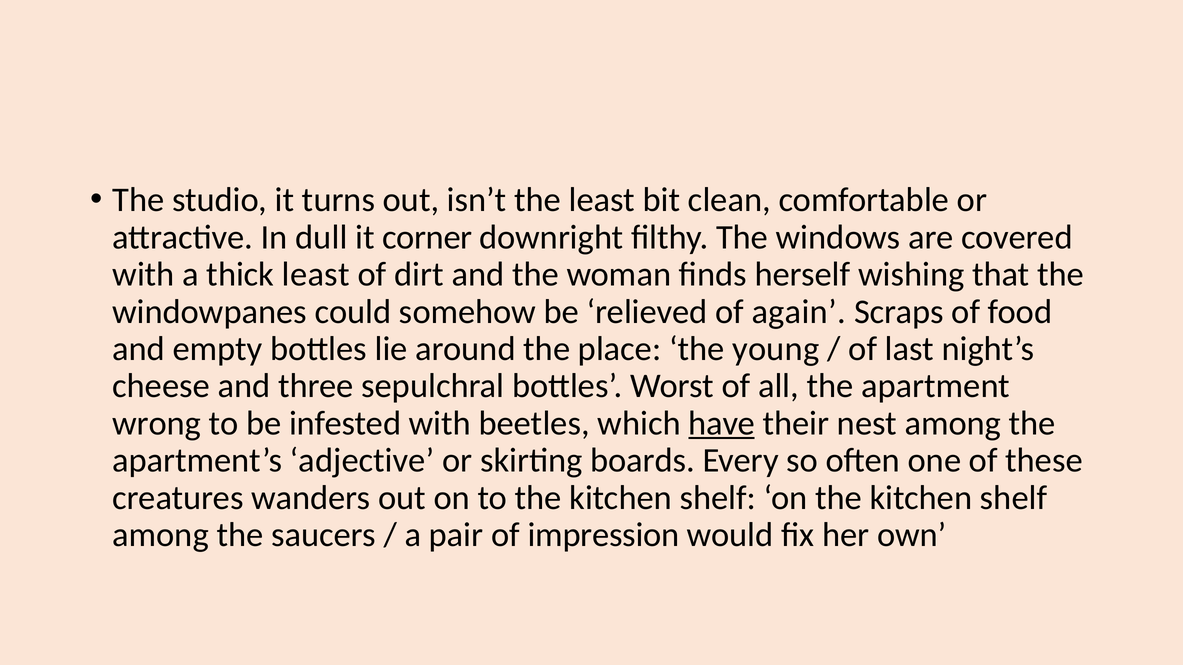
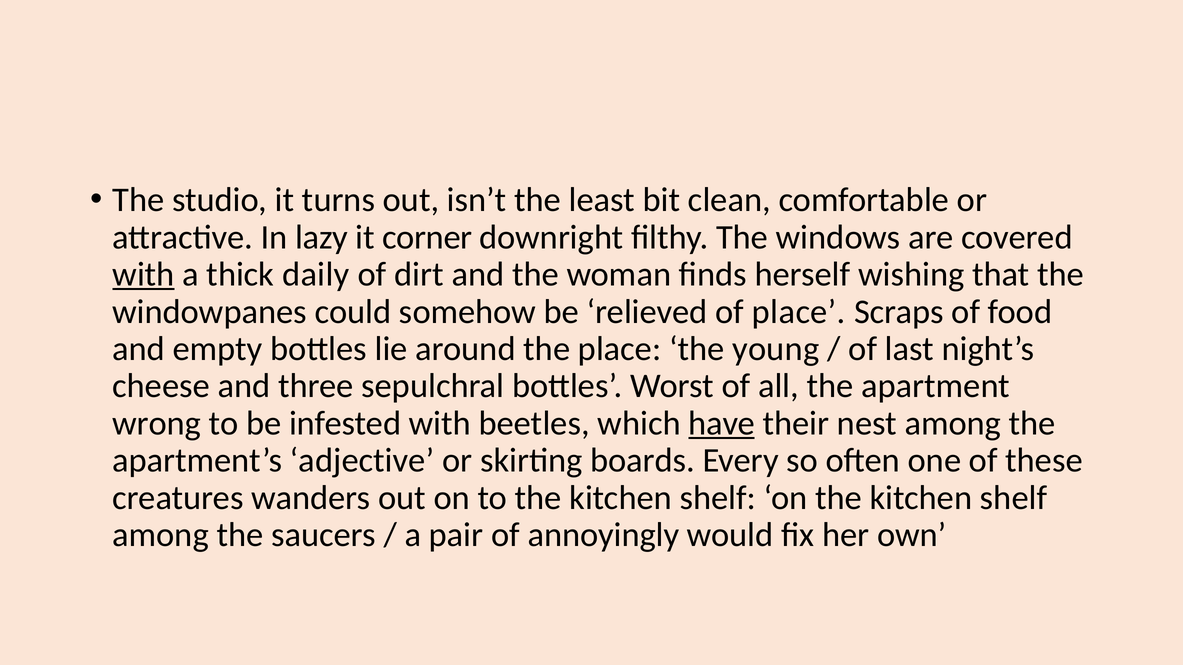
dull: dull -> lazy (322, 237)
with underline: none -> present (143, 275)
thick least: least -> daily (316, 275)
of again: again -> place (799, 312)
impression: impression -> annoyingly (603, 535)
